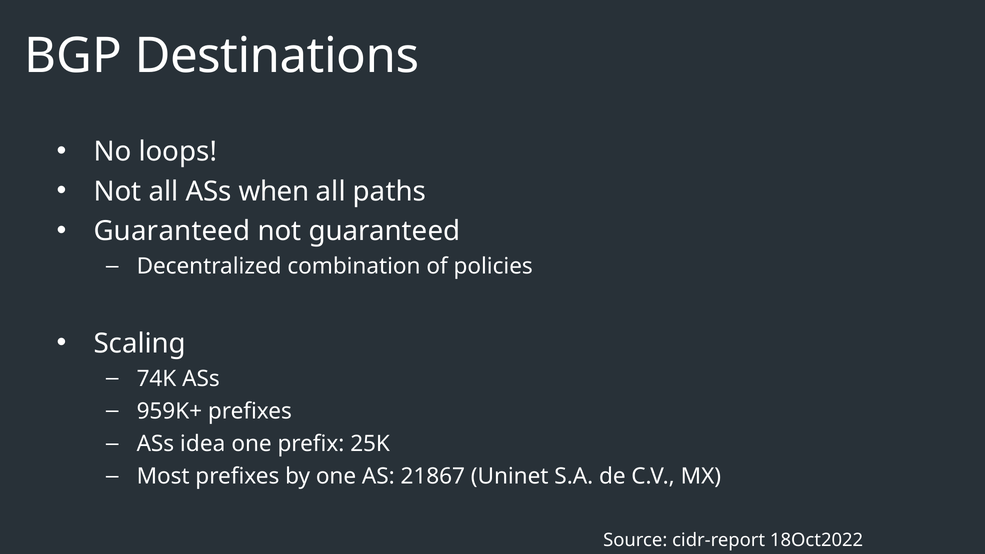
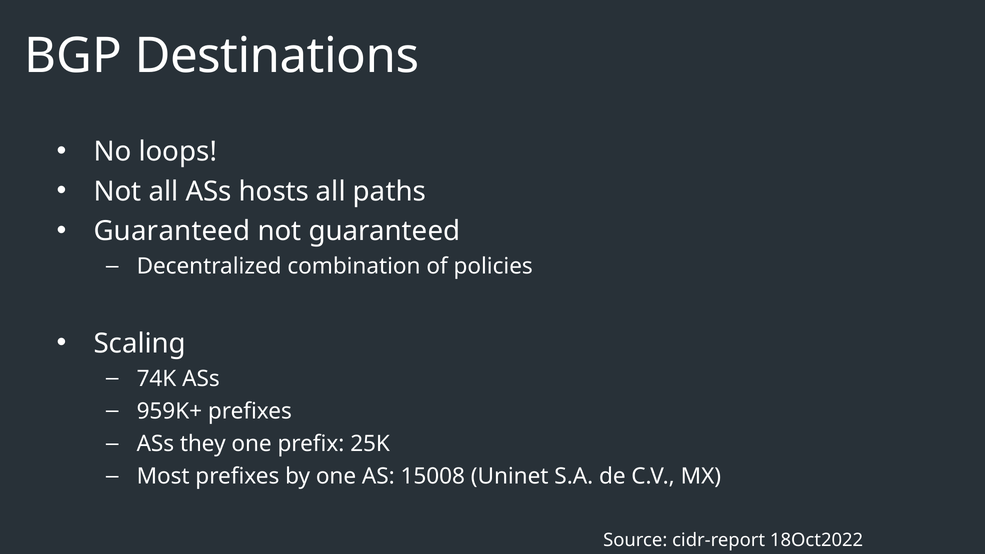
when: when -> hosts (274, 191)
idea: idea -> they (203, 444)
21867: 21867 -> 15008 (433, 476)
